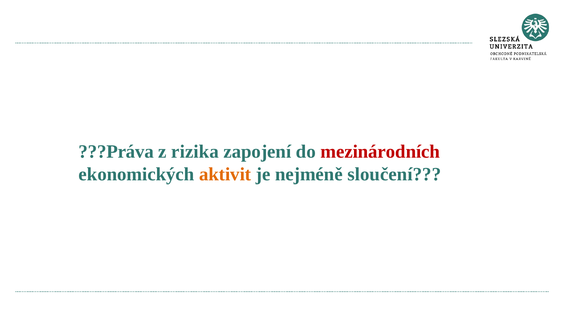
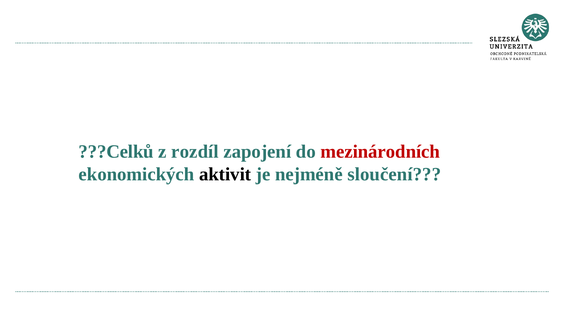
???Práva: ???Práva -> ???Celků (116, 152)
rizika: rizika -> rozdíl (195, 152)
aktivit colour: orange -> black (225, 174)
